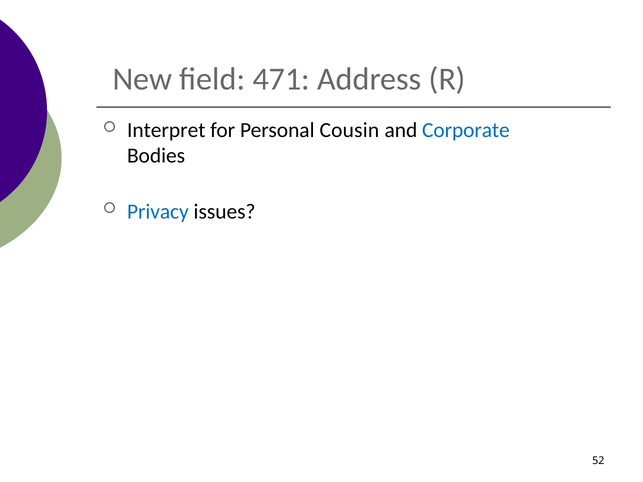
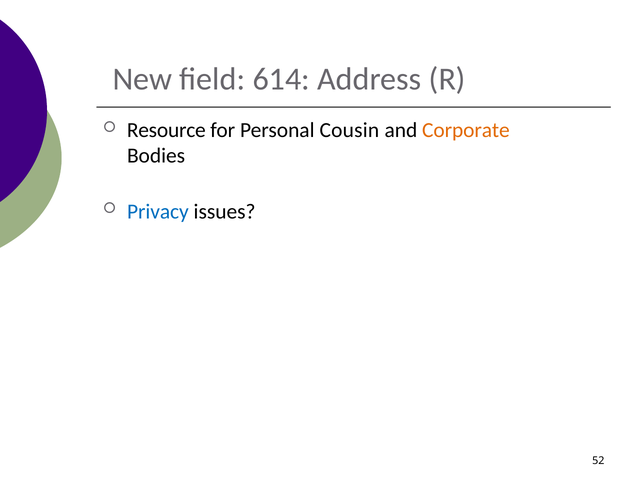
471: 471 -> 614 (281, 79)
Interpret: Interpret -> Resource (166, 130)
Corporate colour: blue -> orange (466, 130)
